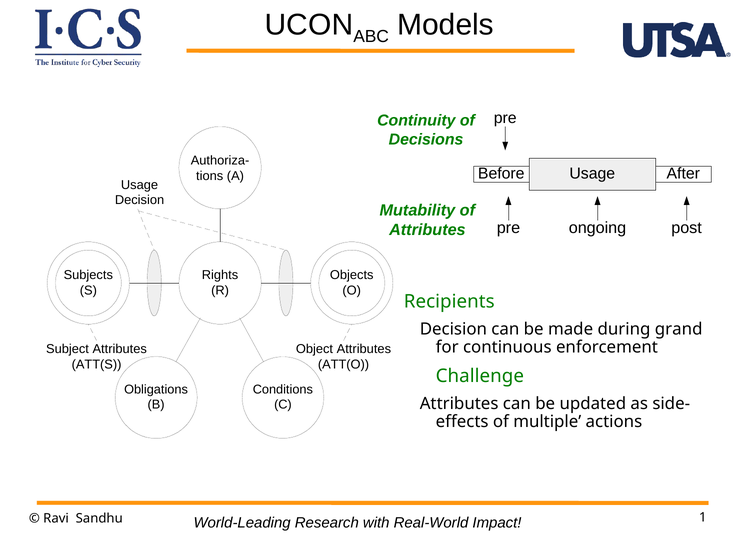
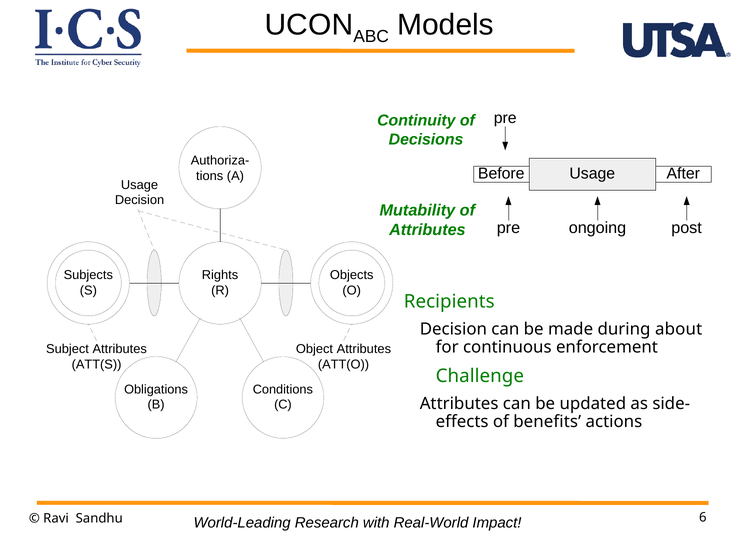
grand: grand -> about (679, 329)
multiple: multiple -> benefits (547, 422)
1: 1 -> 6 (703, 517)
